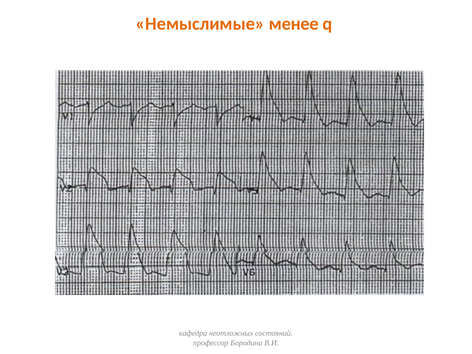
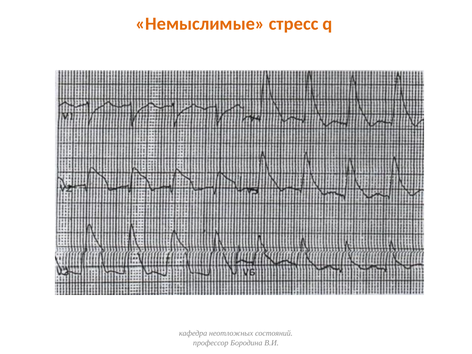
менее: менее -> стресс (294, 24)
